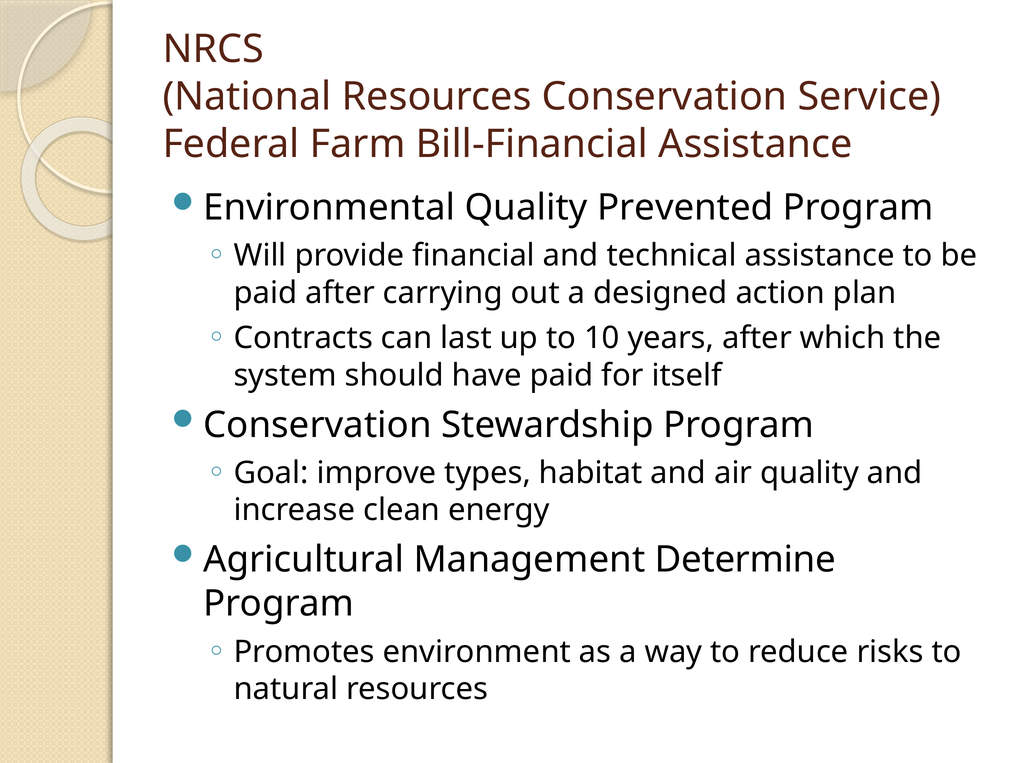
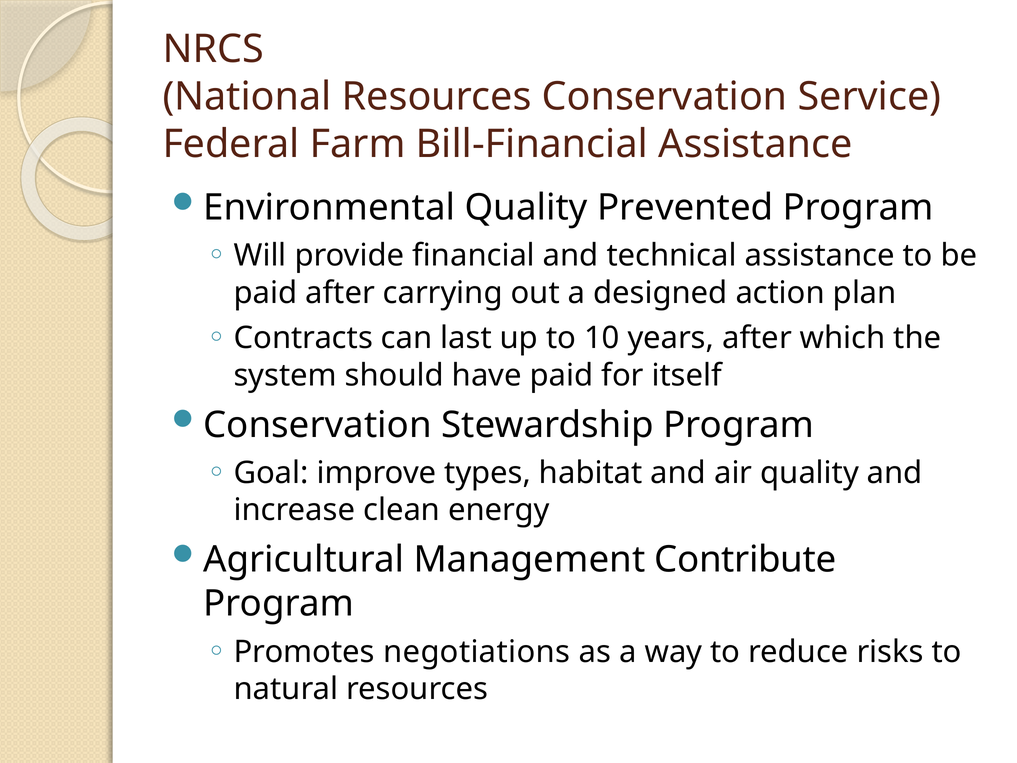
Determine: Determine -> Contribute (745, 560)
environment: environment -> negotiations (477, 652)
